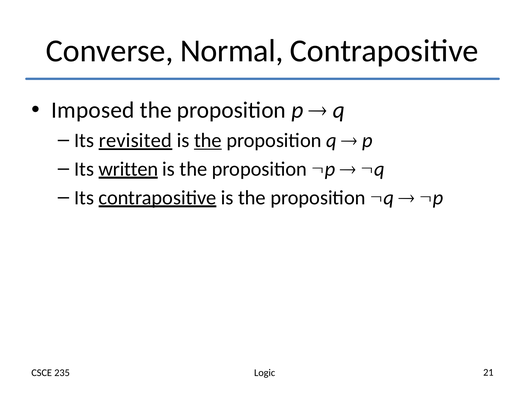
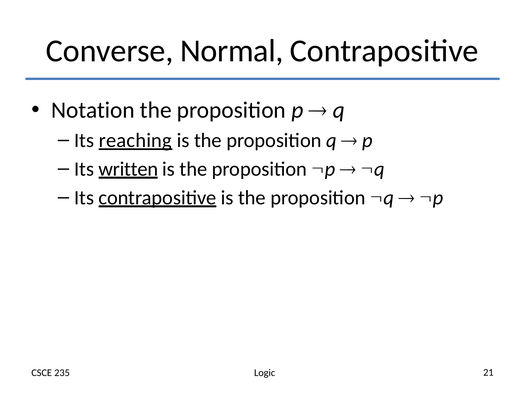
Imposed: Imposed -> Notation (93, 110)
revisited: revisited -> reaching (135, 140)
the underline: present -> none (208, 140)
